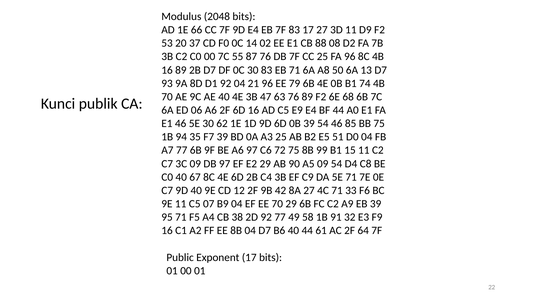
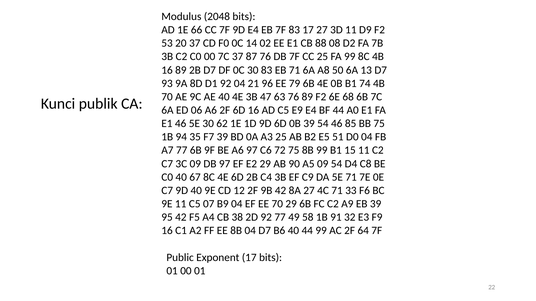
7C 55: 55 -> 37 (238, 57)
FA 96: 96 -> 99 (350, 57)
95 71: 71 -> 42 (181, 218)
44 61: 61 -> 99 (321, 231)
